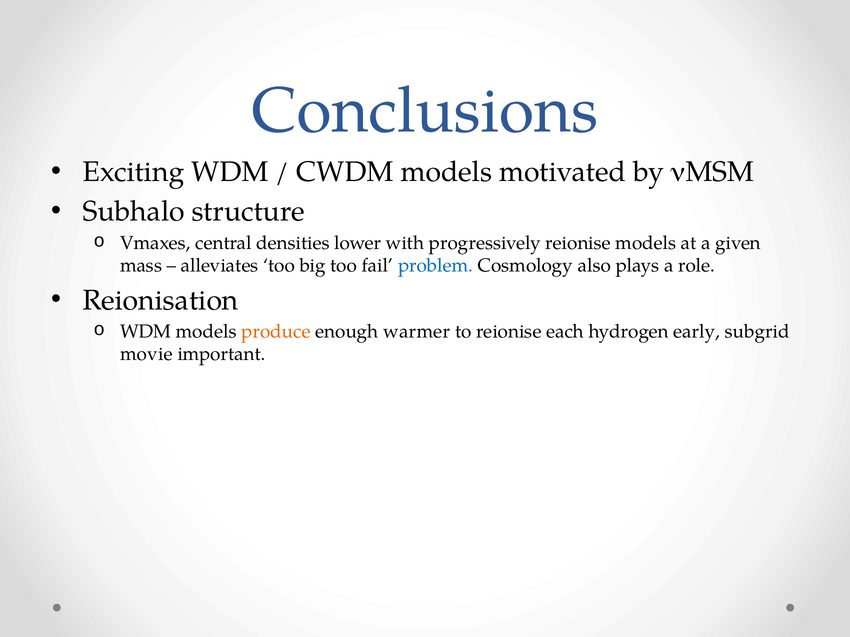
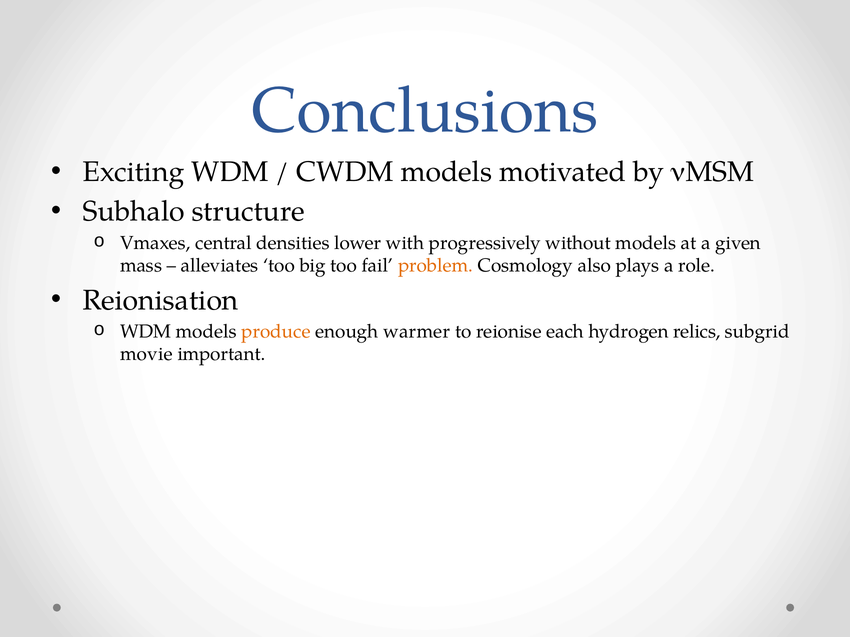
progressively reionise: reionise -> without (578, 243)
problem colour: blue -> orange (436, 266)
early: early -> relics (697, 332)
